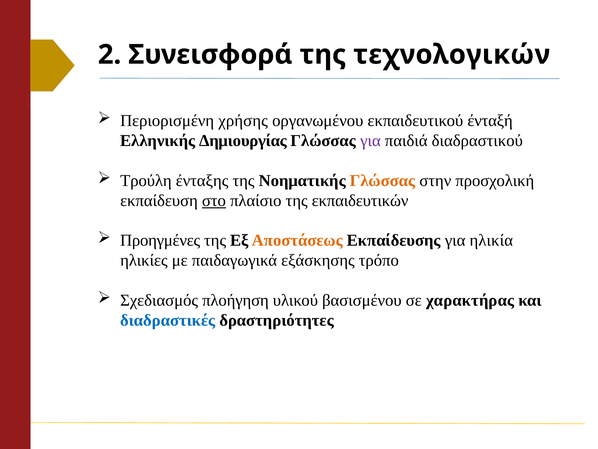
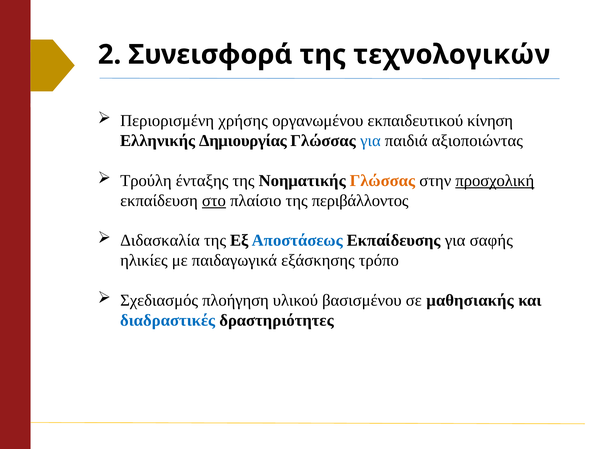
ένταξή: ένταξή -> κίνηση (490, 121)
για colour: purple -> blue (370, 141)
διαδραστικού: διαδραστικού -> αξιοποιώντας (477, 141)
προσχολική underline: none -> present (495, 180)
εκπαιδευτικών: εκπαιδευτικών -> περιβάλλοντος (360, 200)
Προηγμένες: Προηγμένες -> Διδασκαλία (160, 240)
Αποστάσεως colour: orange -> blue (297, 240)
ηλικία: ηλικία -> σαφής (491, 240)
χαρακτήρας: χαρακτήρας -> μαθησιακής (470, 300)
